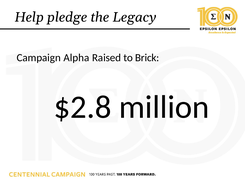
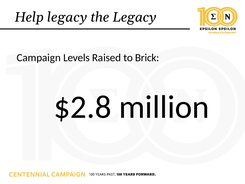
Help pledge: pledge -> legacy (67, 17)
Alpha: Alpha -> Levels (76, 58)
